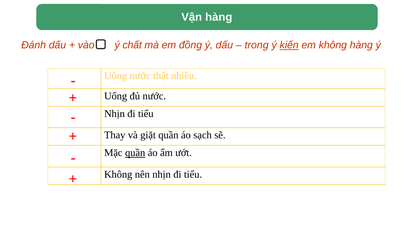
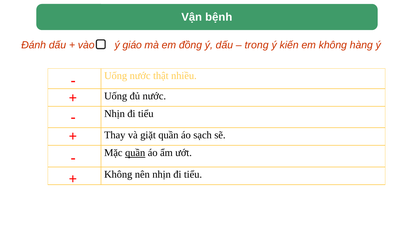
Vận hàng: hàng -> bệnh (219, 17)
chất: chất -> giáo (132, 45)
kiến underline: present -> none (289, 45)
